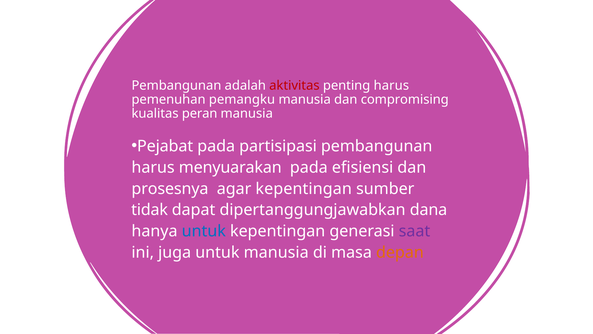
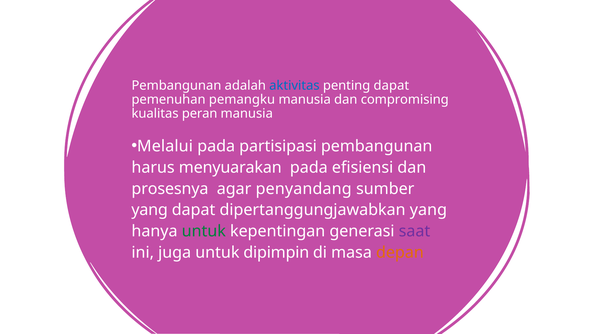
aktivitas colour: red -> blue (294, 85)
penting harus: harus -> dapat (391, 85)
Pejabat: Pejabat -> Melalui (165, 146)
agar kepentingan: kepentingan -> penyandang (304, 188)
tidak: tidak -> yang (150, 210)
dipertanggungjawabkan dana: dana -> yang (428, 210)
untuk colour: blue -> green (204, 231)
untuk manusia: manusia -> dipimpin (276, 252)
